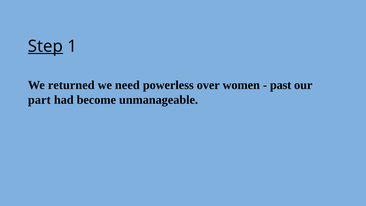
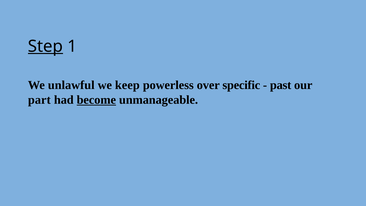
returned: returned -> unlawful (71, 85)
need: need -> keep (127, 85)
women: women -> specific (241, 85)
become underline: none -> present (96, 100)
